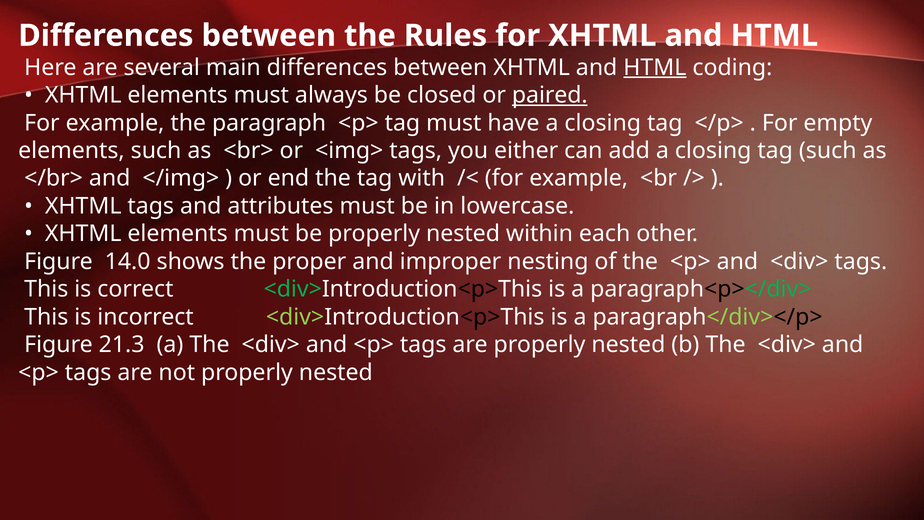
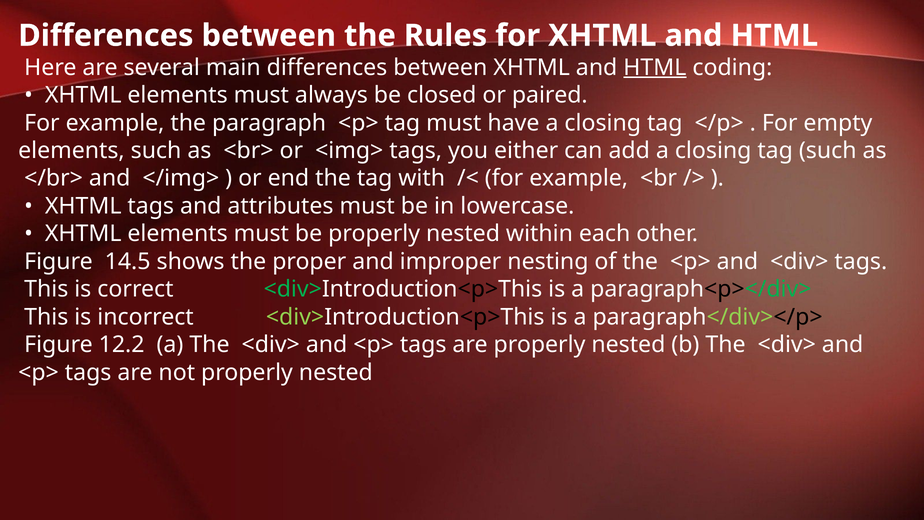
paired underline: present -> none (550, 95)
14.0: 14.0 -> 14.5 (128, 262)
21.3: 21.3 -> 12.2 (122, 345)
